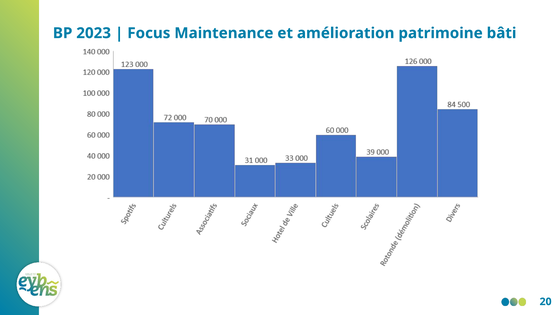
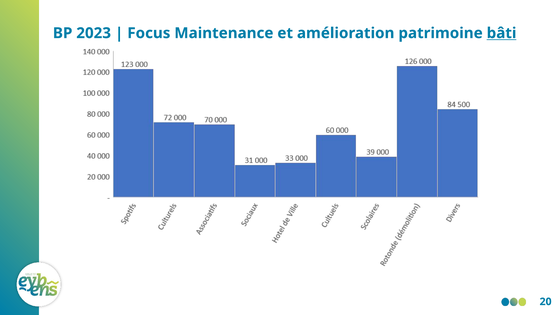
bâti underline: none -> present (502, 33)
